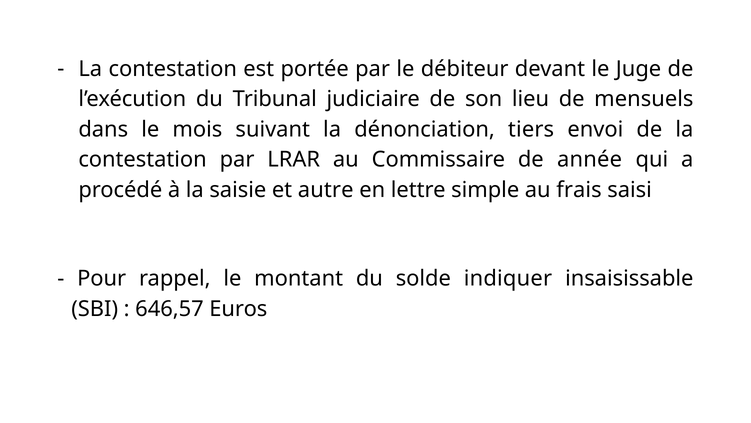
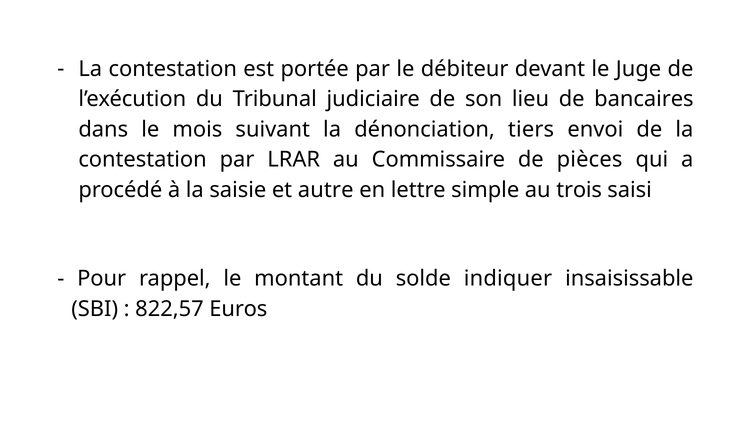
mensuels: mensuels -> bancaires (644, 99)
année: année -> pièces (590, 159)
frais: frais -> trois (579, 190)
646,57: 646,57 -> 822,57 (169, 308)
